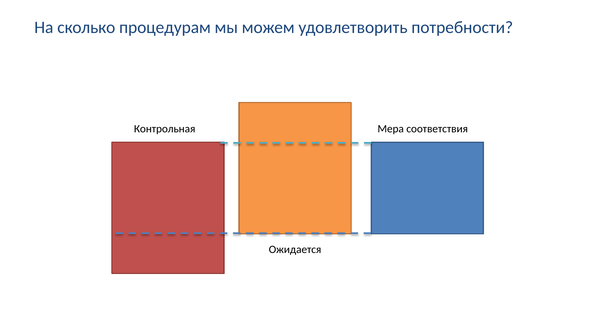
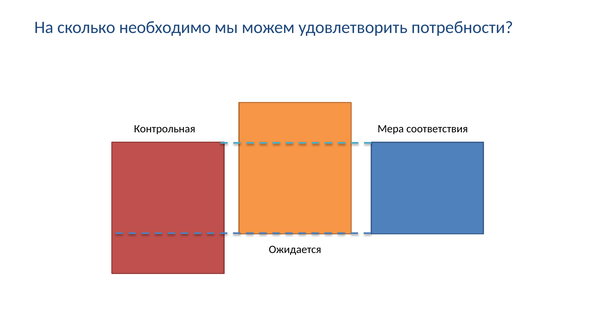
процедурам: процедурам -> необходимо (165, 27)
